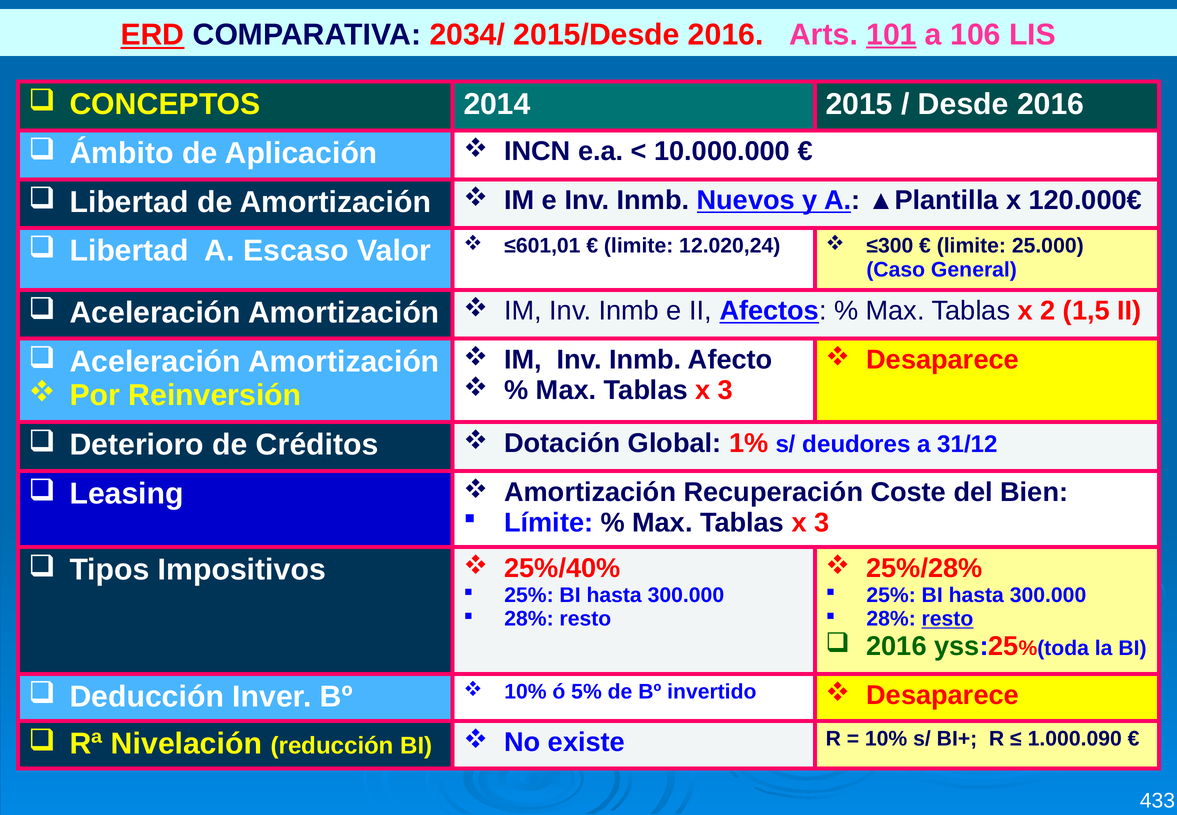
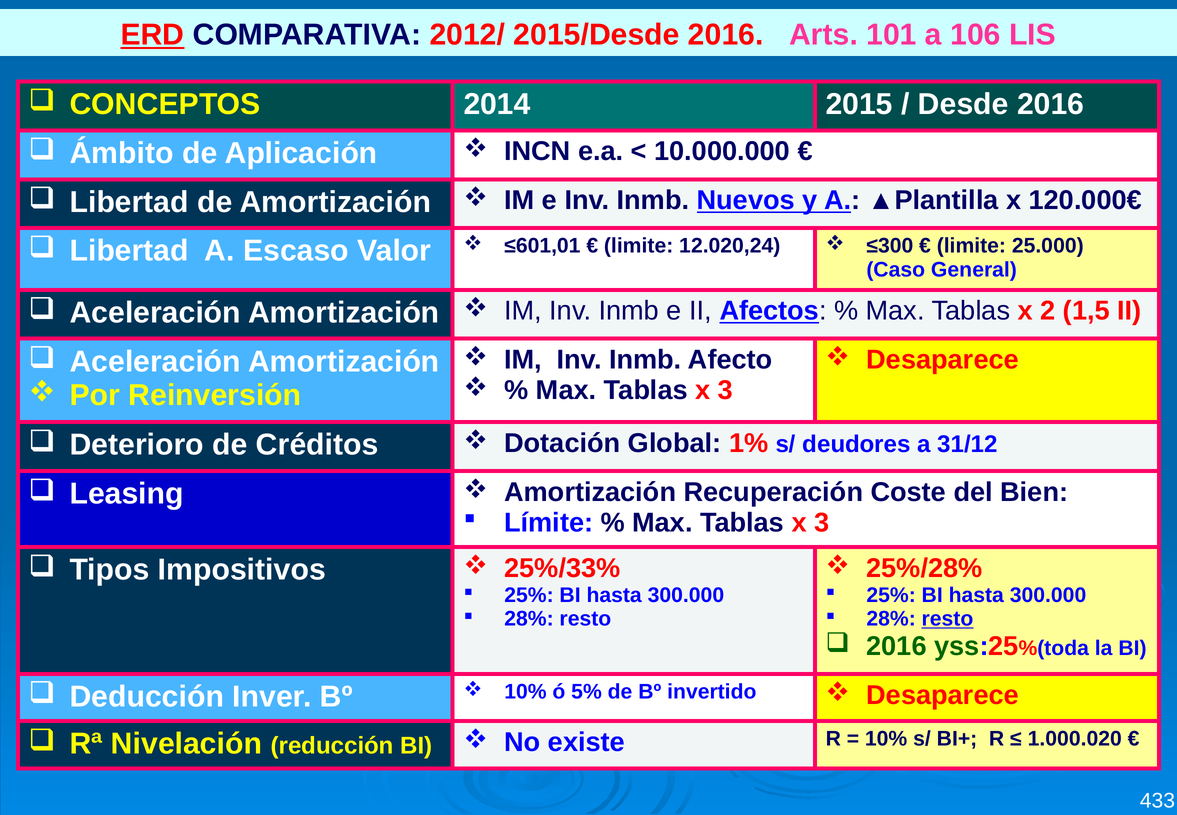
2034/: 2034/ -> 2012/ (467, 35)
101 underline: present -> none (891, 35)
25%/40%: 25%/40% -> 25%/33% (562, 568)
1.000.090: 1.000.090 -> 1.000.020 (1075, 739)
